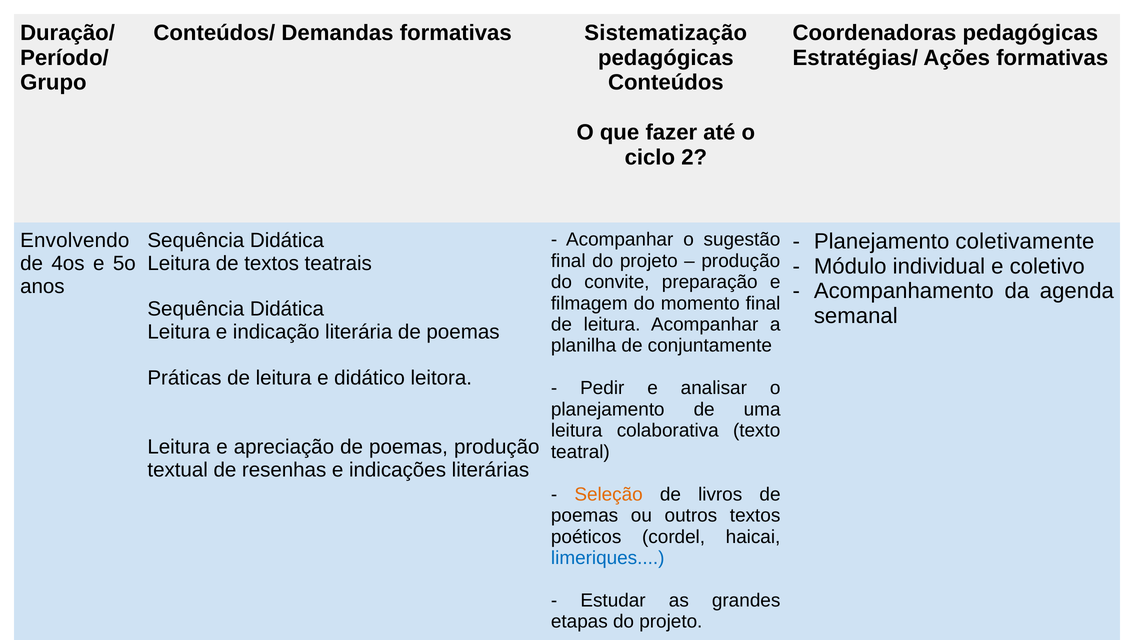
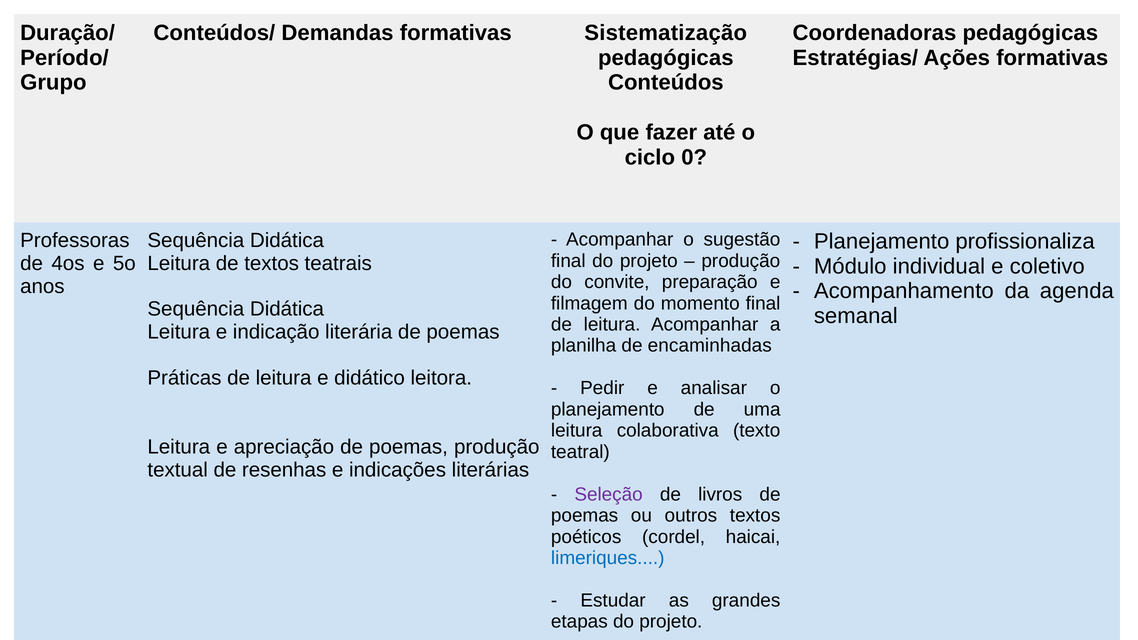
2: 2 -> 0 (694, 157)
Envolvendo: Envolvendo -> Professoras (75, 240)
coletivamente: coletivamente -> profissionaliza (1025, 241)
conjuntamente: conjuntamente -> encaminhadas (710, 346)
Seleção colour: orange -> purple (609, 494)
